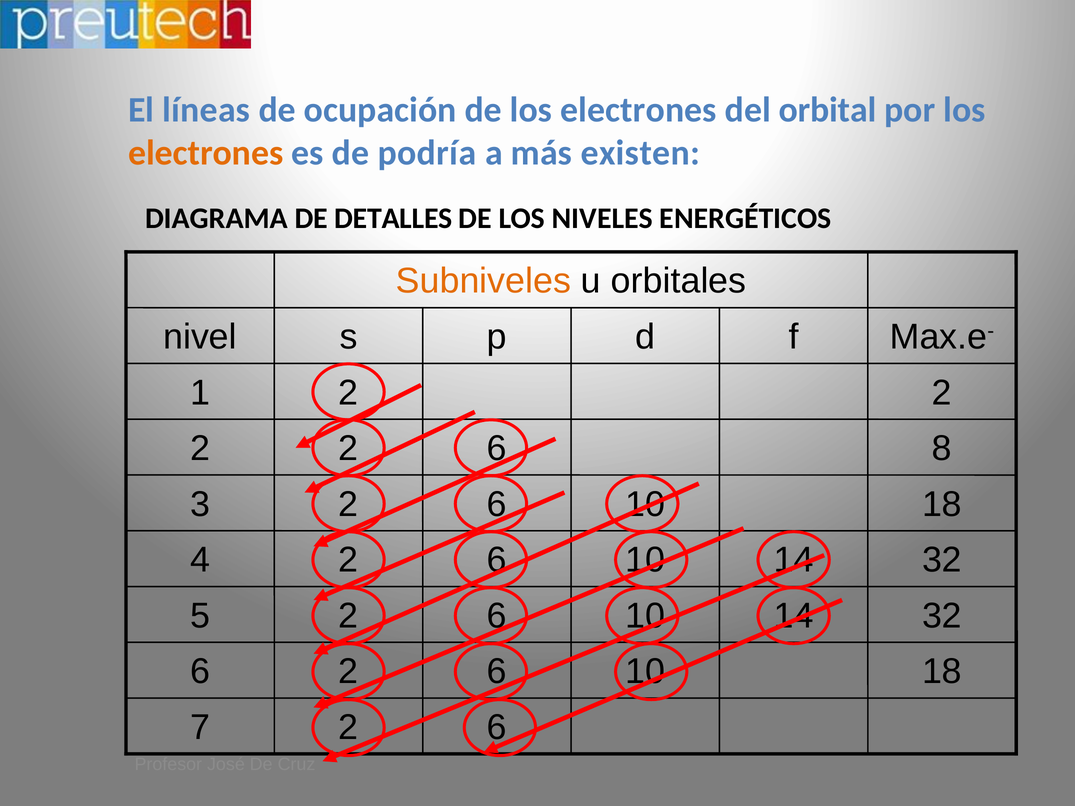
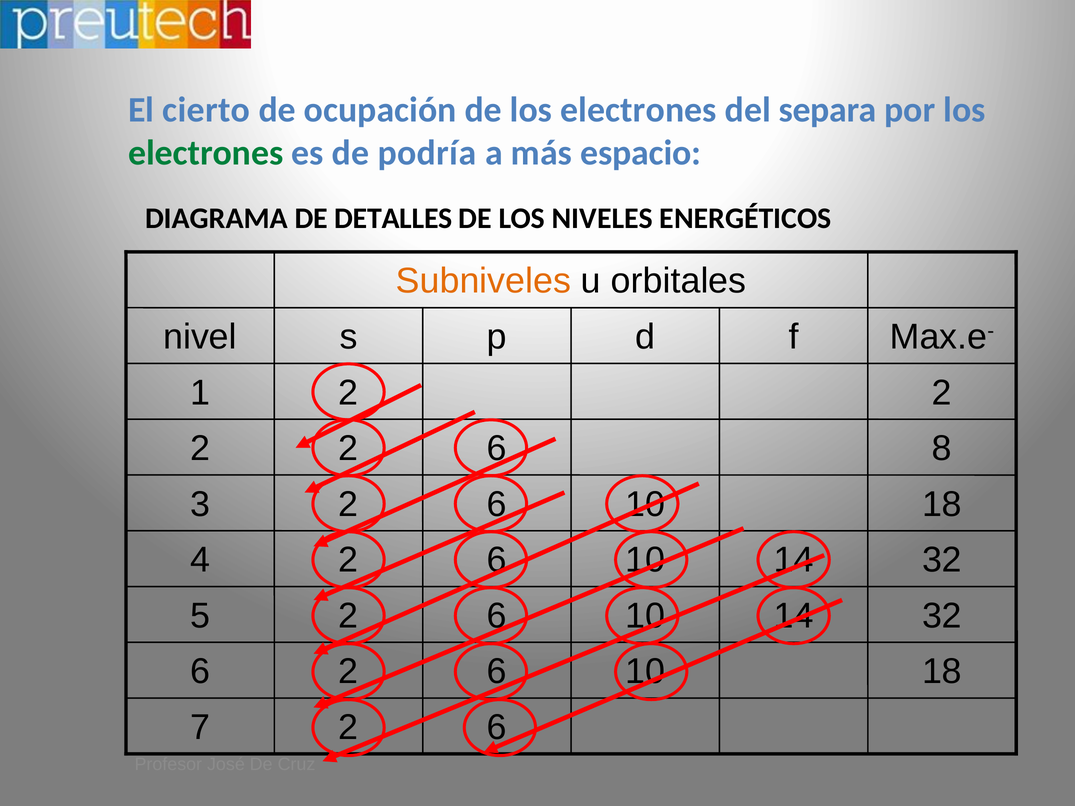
líneas: líneas -> cierto (206, 110)
orbital: orbital -> separa (828, 110)
electrones colour: orange -> green (206, 153)
existen: existen -> espacio (641, 153)
